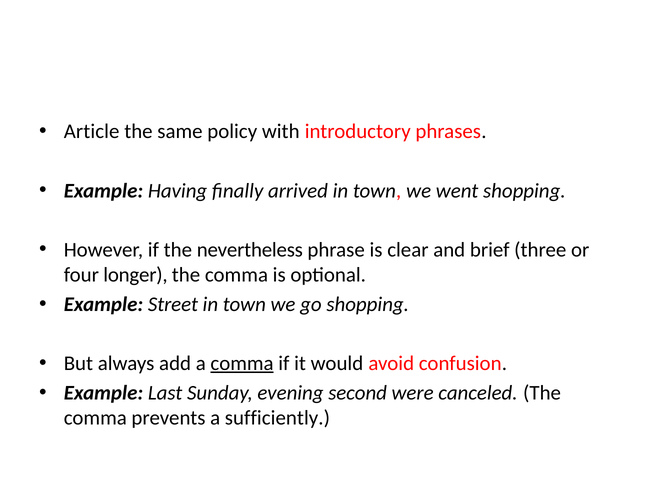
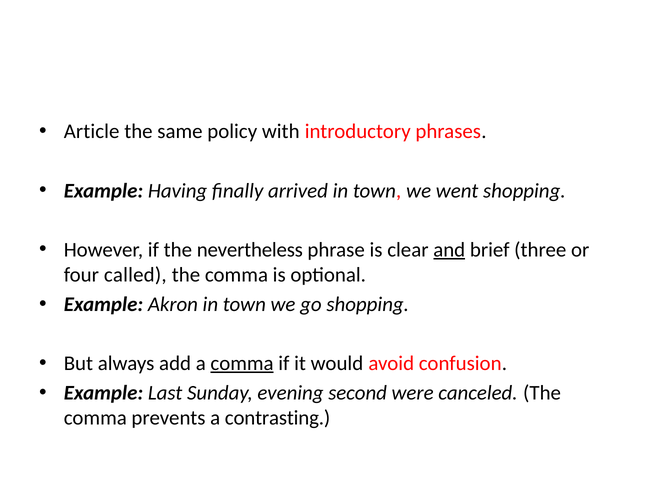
and underline: none -> present (449, 250)
longer: longer -> called (135, 275)
Street: Street -> Akron (173, 305)
sufficiently: sufficiently -> contrasting (278, 418)
